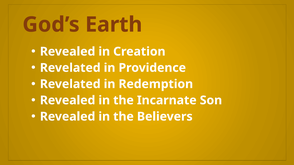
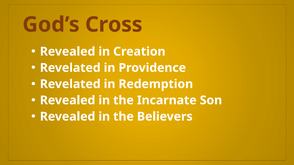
Earth: Earth -> Cross (114, 25)
